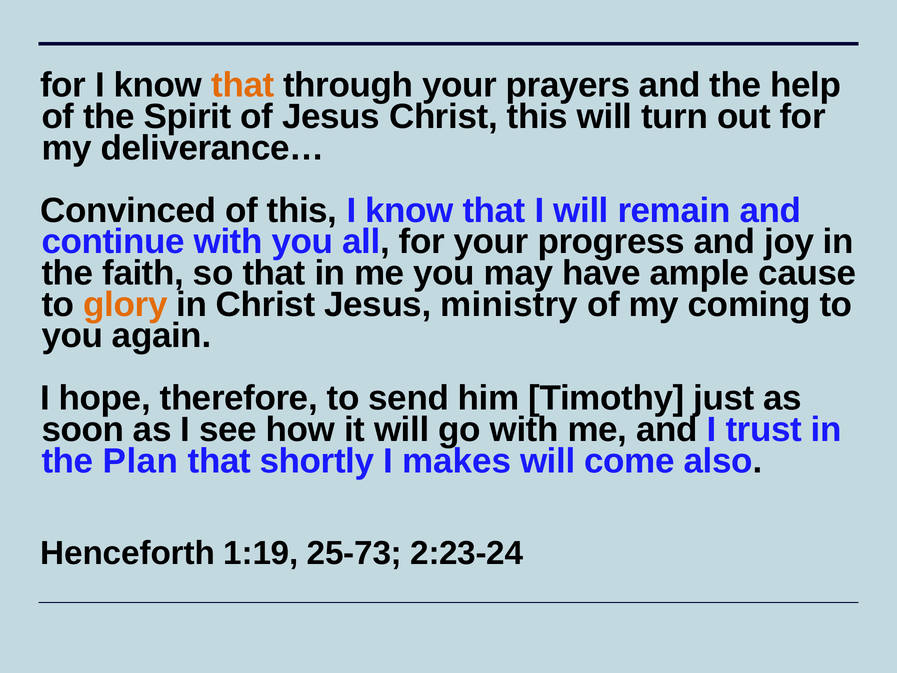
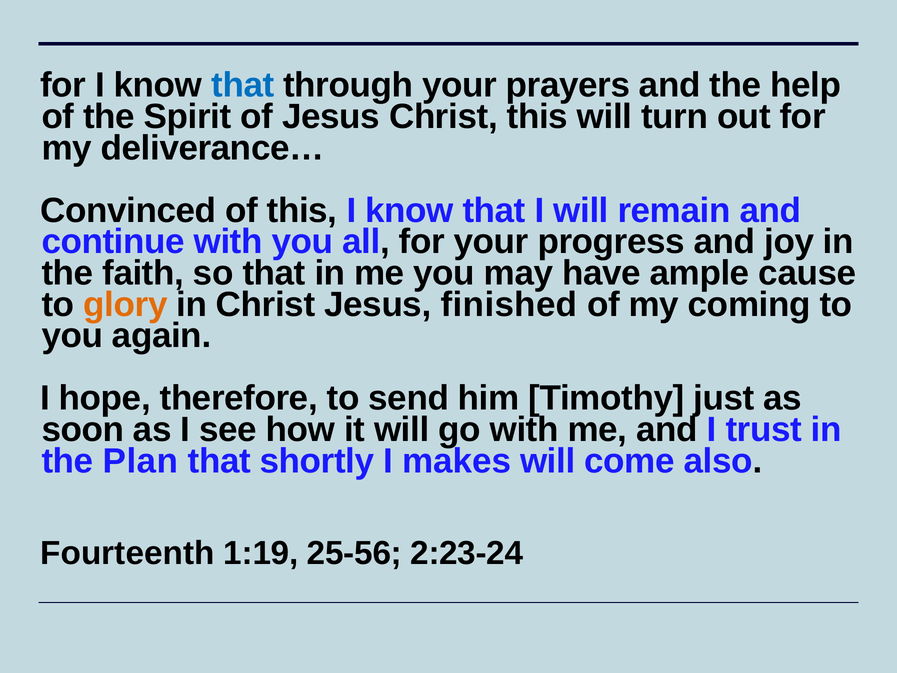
that colour: orange -> blue (243, 85)
ministry: ministry -> finished (509, 304)
Henceforth: Henceforth -> Fourteenth (127, 553)
25-73: 25-73 -> 25-56 (354, 553)
